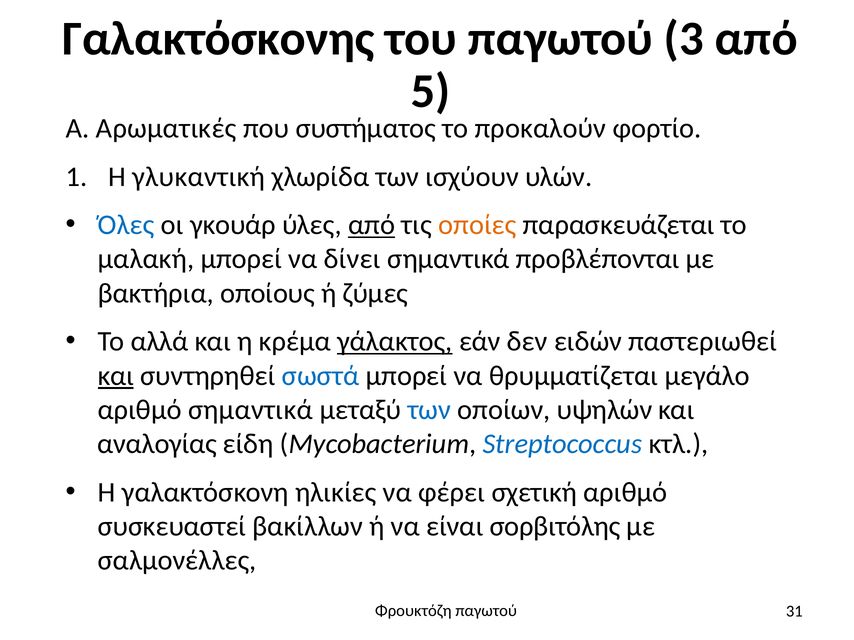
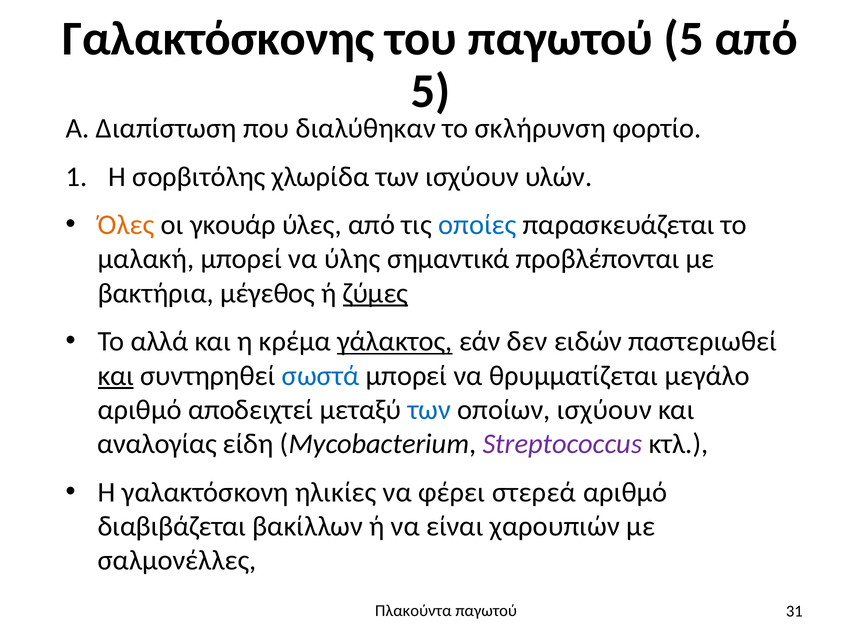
παγωτού 3: 3 -> 5 (684, 39)
Αρωματικές: Αρωματικές -> Διαπίστωση (166, 128)
συστήματος: συστήματος -> διαλύθηκαν (366, 128)
προκαλούν: προκαλούν -> σκλήρυνση (540, 128)
γλυκαντική: γλυκαντική -> σορβιτόλης (199, 177)
Όλες colour: blue -> orange (126, 225)
από underline: present -> none (372, 225)
οποίες colour: orange -> blue (477, 225)
δίνει: δίνει -> ύλης (352, 259)
οποίους: οποίους -> μέγεθος (268, 293)
ζύμες underline: none -> present (375, 293)
αριθμό σημαντικά: σημαντικά -> αποδειχτεί (251, 410)
οποίων υψηλών: υψηλών -> ισχύουν (604, 410)
Streptococcus colour: blue -> purple (562, 444)
σχετική: σχετική -> στερεά (534, 493)
συσκευαστεί: συσκευαστεί -> διαβιβάζεται (172, 527)
σορβιτόλης: σορβιτόλης -> χαρουπιών (555, 527)
Φρουκτόζη: Φρουκτόζη -> Πλακούντα (413, 611)
